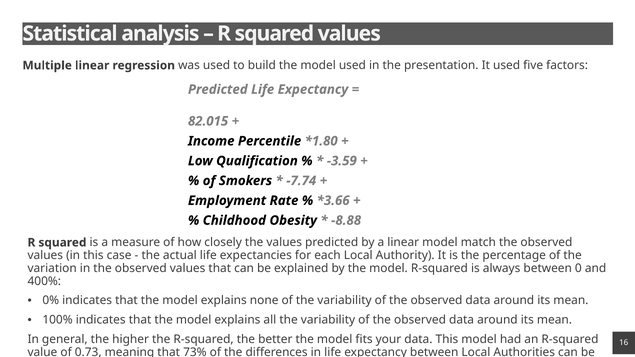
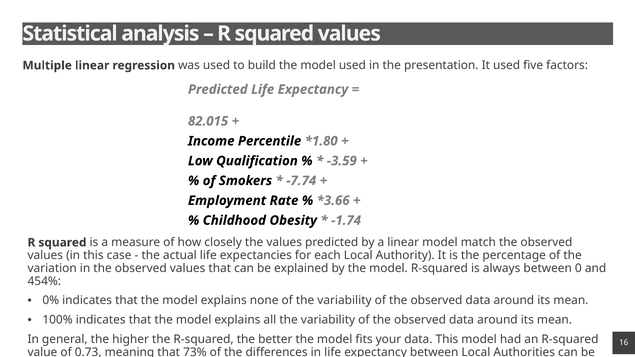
-8.88: -8.88 -> -1.74 (346, 221)
400%: 400% -> 454% (44, 281)
